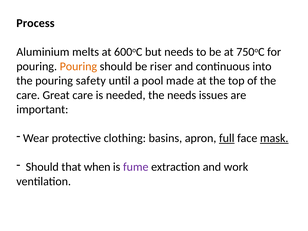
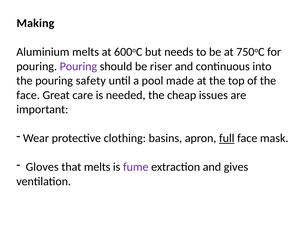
Process: Process -> Making (35, 23)
Pouring colour: orange -> purple (78, 66)
care: care -> face (28, 95)
the needs: needs -> cheap (182, 95)
mask underline: present -> none (274, 138)
Should: Should -> Gloves (42, 167)
that when: when -> melts (97, 167)
work: work -> gives (236, 167)
